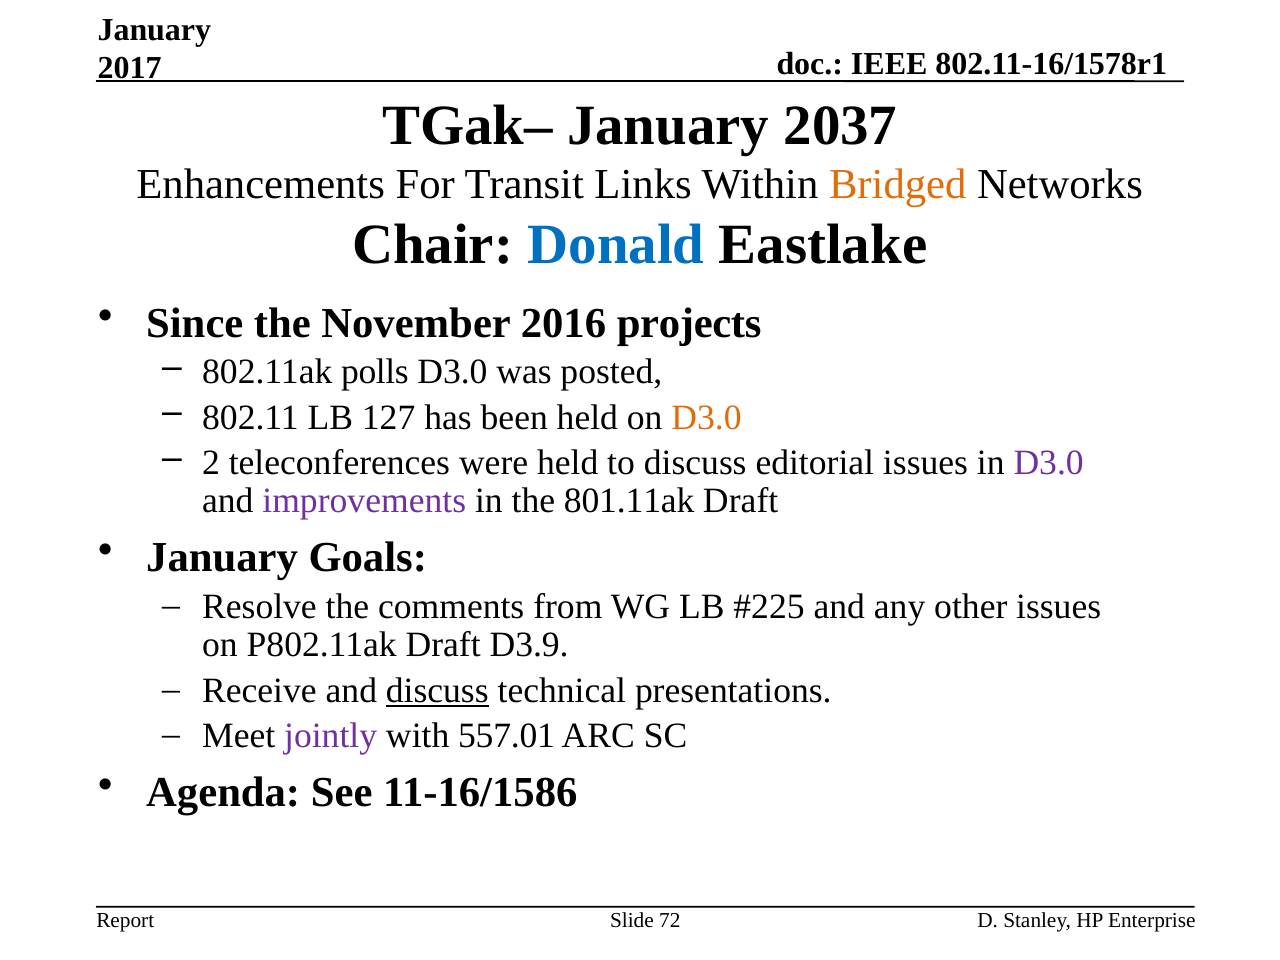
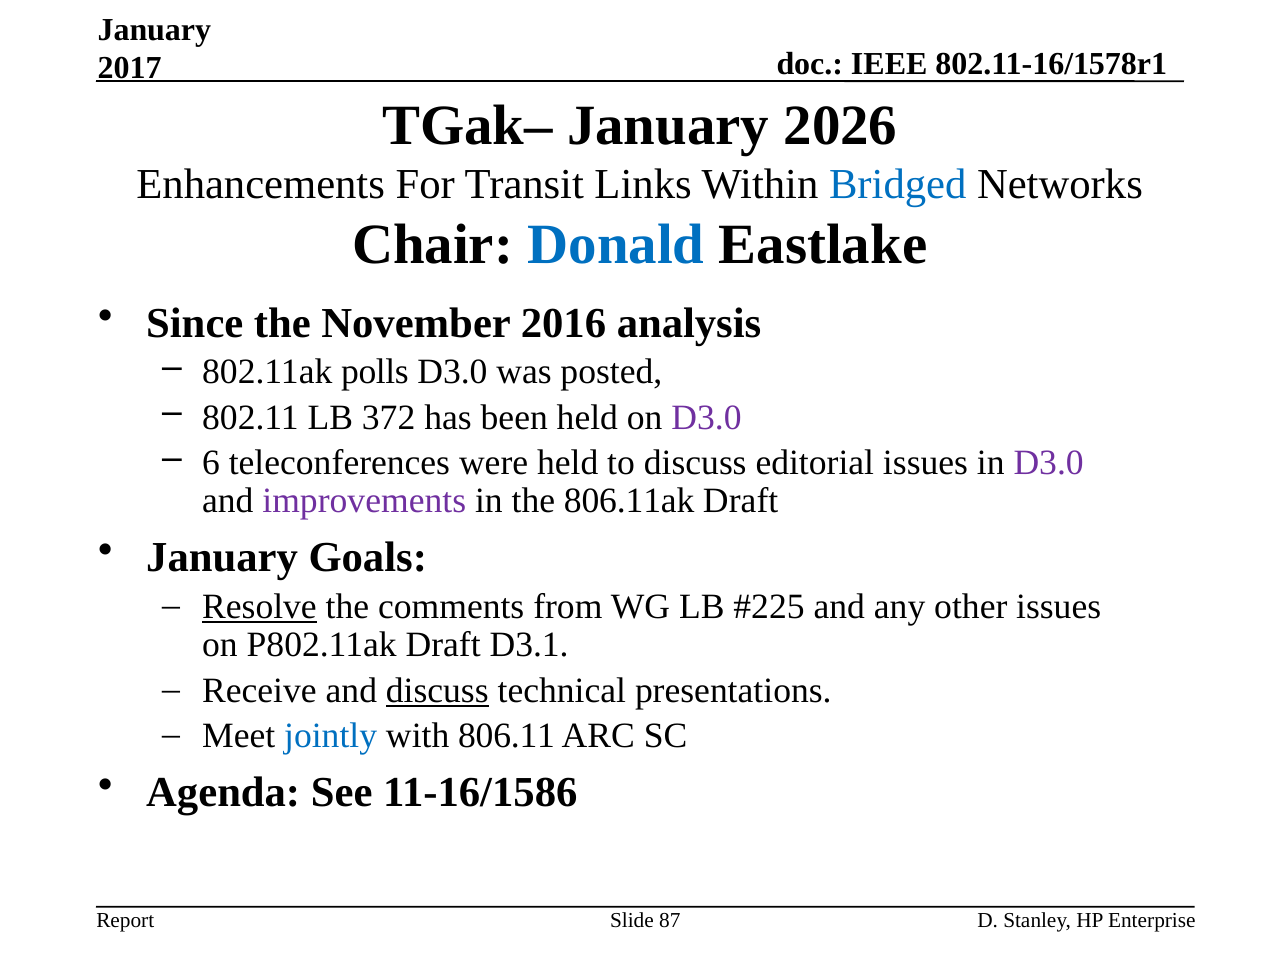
2037: 2037 -> 2026 (840, 126)
Bridged colour: orange -> blue (898, 184)
projects: projects -> analysis (689, 323)
127: 127 -> 372 (389, 417)
D3.0 colour: orange -> purple (706, 417)
2: 2 -> 6 (211, 463)
801.11ak: 801.11ak -> 806.11ak (629, 501)
Resolve underline: none -> present (259, 606)
D3.9: D3.9 -> D3.1 (529, 645)
jointly colour: purple -> blue (331, 736)
557.01: 557.01 -> 806.11 (507, 736)
72: 72 -> 87 (670, 921)
